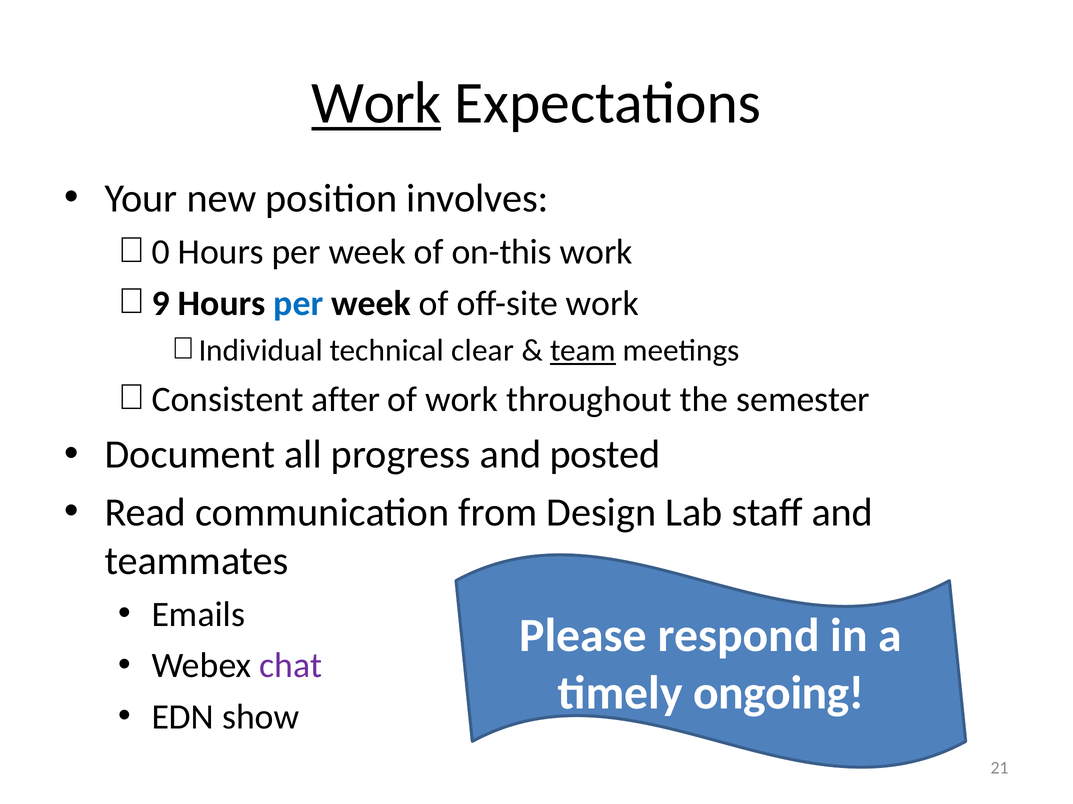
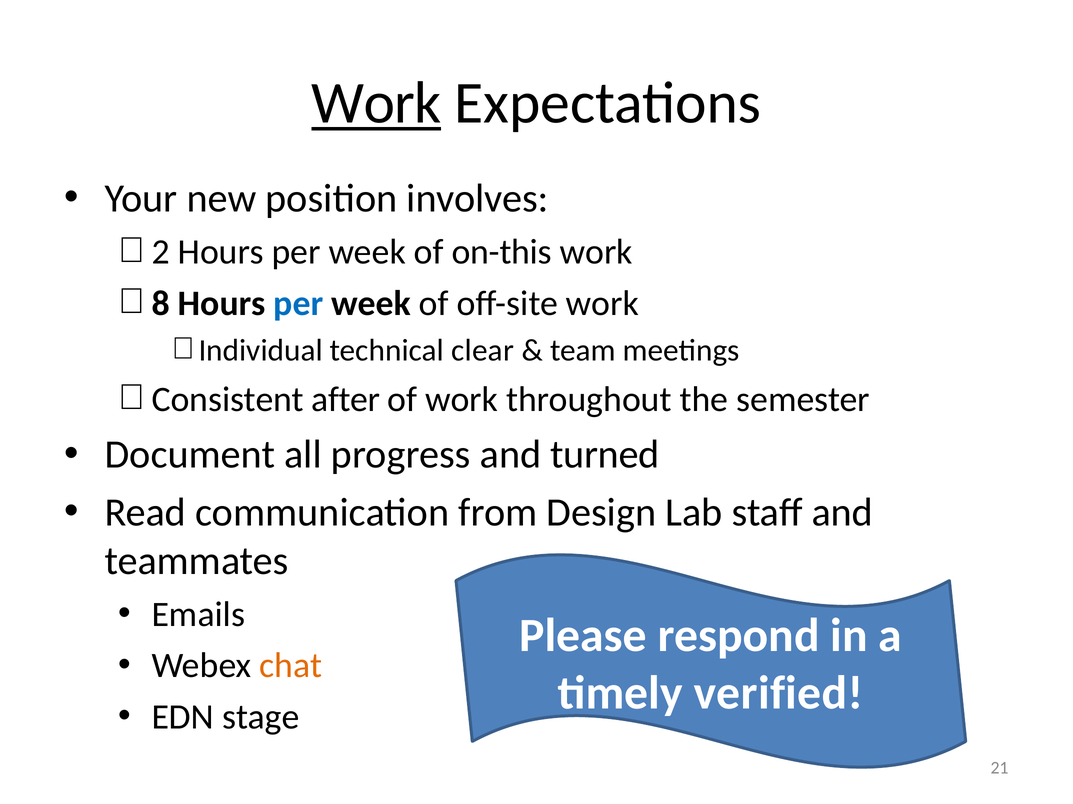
0: 0 -> 2 (161, 252)
9: 9 -> 8 (161, 304)
team underline: present -> none (583, 351)
posted: posted -> turned (605, 455)
chat colour: purple -> orange (291, 666)
ongoing: ongoing -> verified (778, 694)
show: show -> stage (261, 718)
